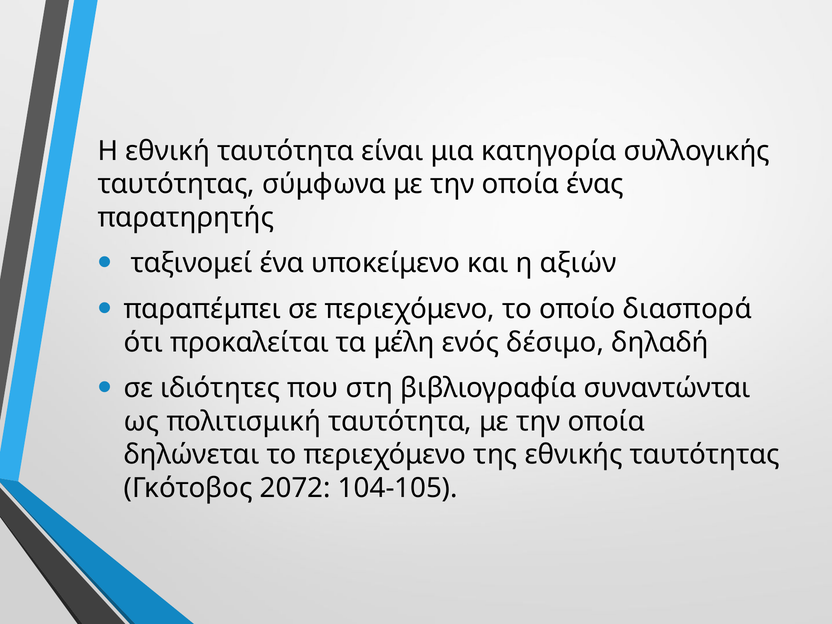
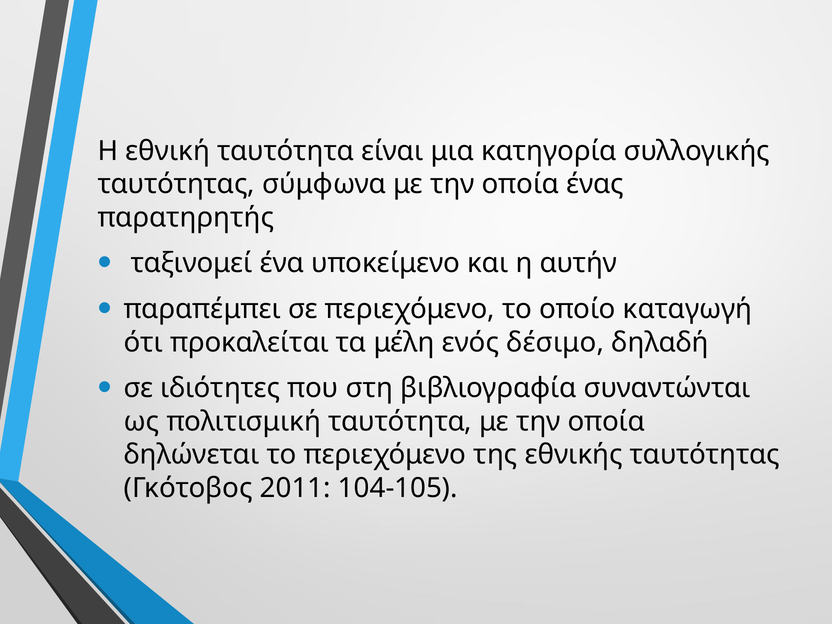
αξιών: αξιών -> αυτήν (578, 263)
διασπορά: διασπορά -> καταγωγή (688, 309)
2072: 2072 -> 2011 (295, 488)
